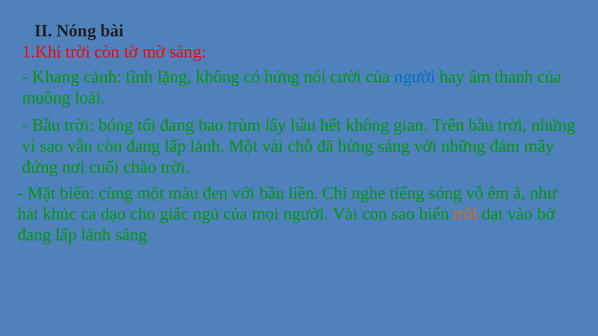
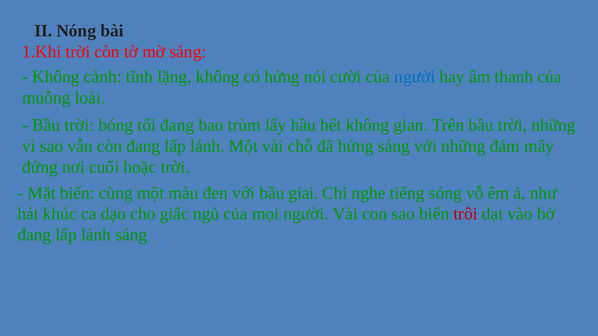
Khang: Khang -> Không (56, 77)
chào: chào -> hoặc (140, 167)
liền: liền -> giai (303, 193)
trôi colour: orange -> red (466, 214)
